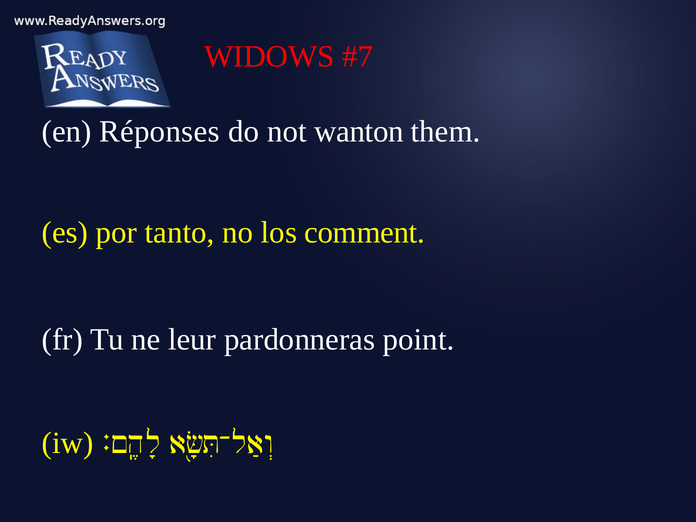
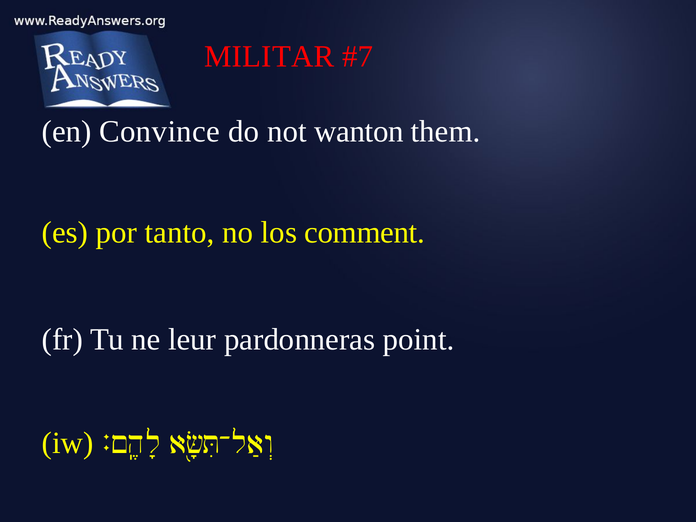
WIDOWS: WIDOWS -> MILITAR (269, 57)
Réponses: Réponses -> Convince (160, 131)
